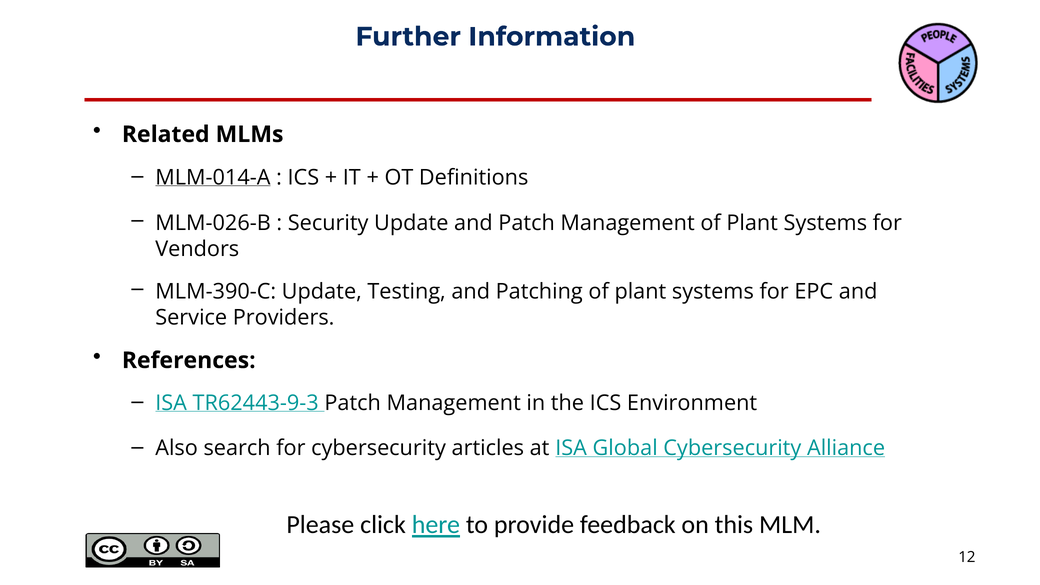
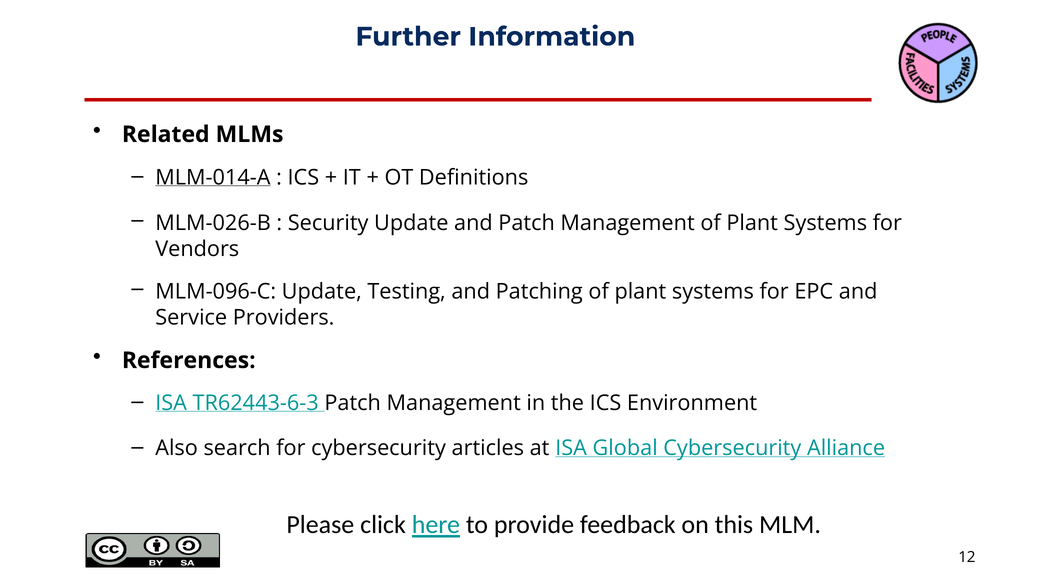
MLM-390-C: MLM-390-C -> MLM-096-C (216, 291)
TR62443-9-3: TR62443-9-3 -> TR62443-6-3 (256, 403)
